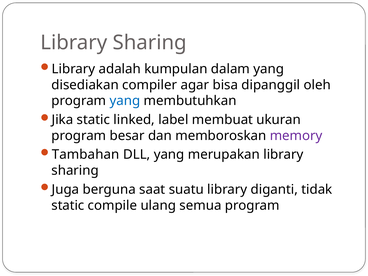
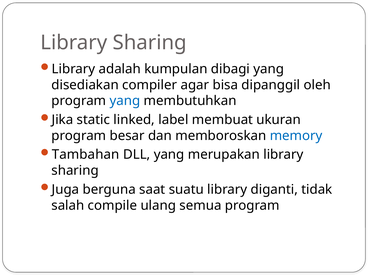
dalam: dalam -> dibagi (230, 69)
memory colour: purple -> blue (296, 136)
static: static -> salah (68, 205)
